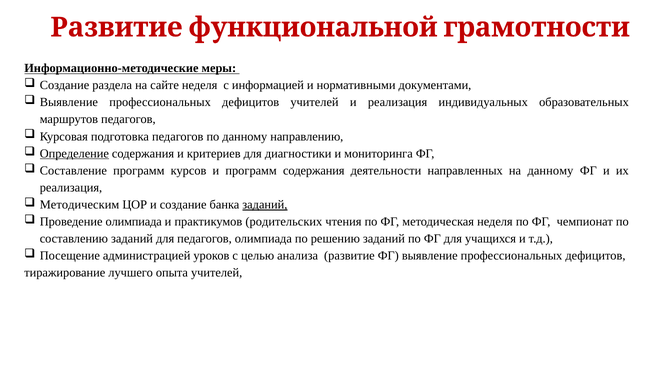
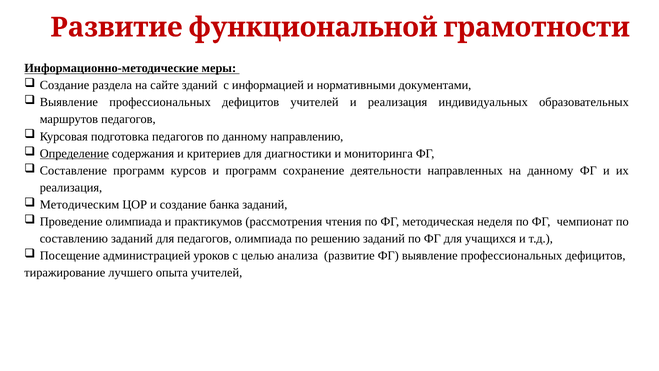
сайте неделя: неделя -> зданий (200, 85)
программ содержания: содержания -> сохранение (314, 170)
заданий underline: present -> none (265, 204)
родительских: родительских -> рассмотрения (284, 222)
